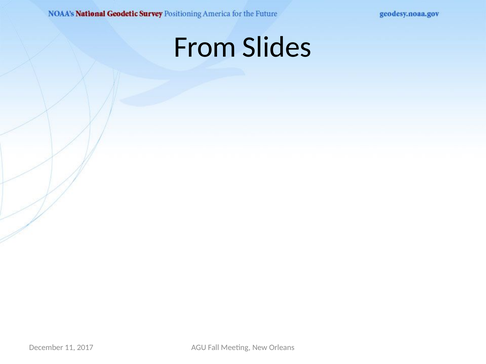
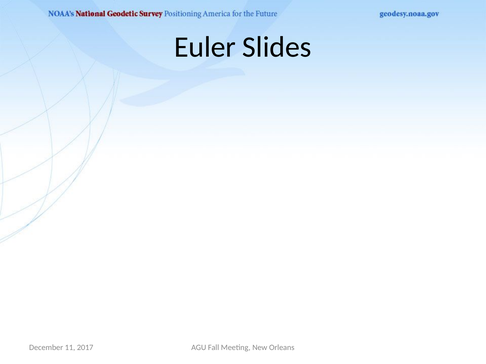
From: From -> Euler (205, 47)
